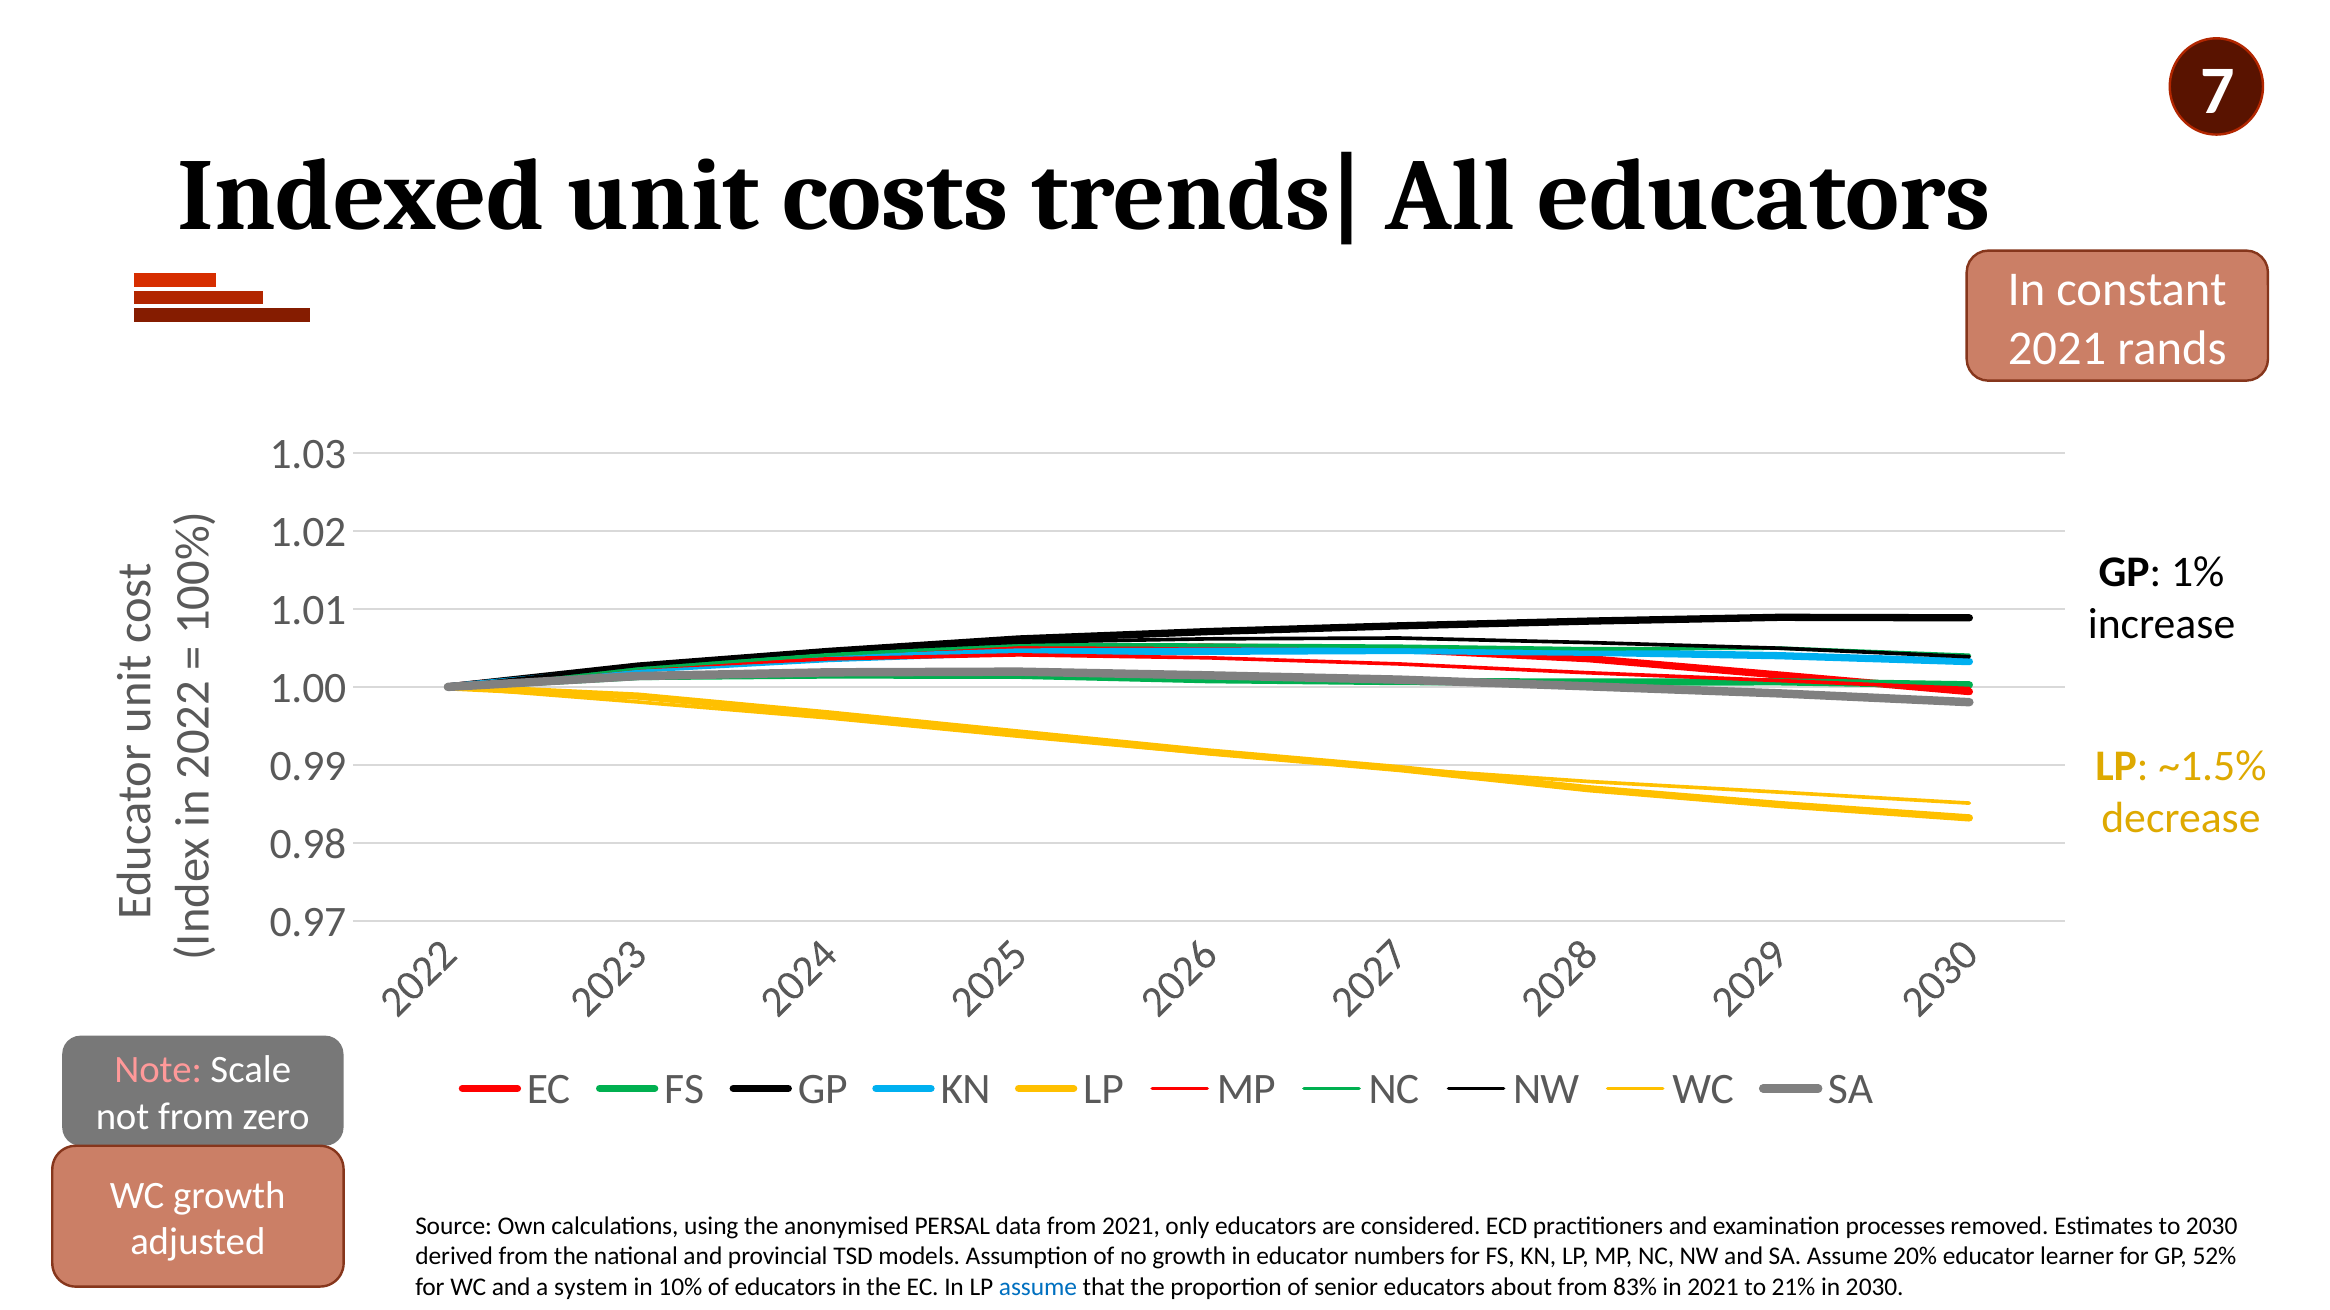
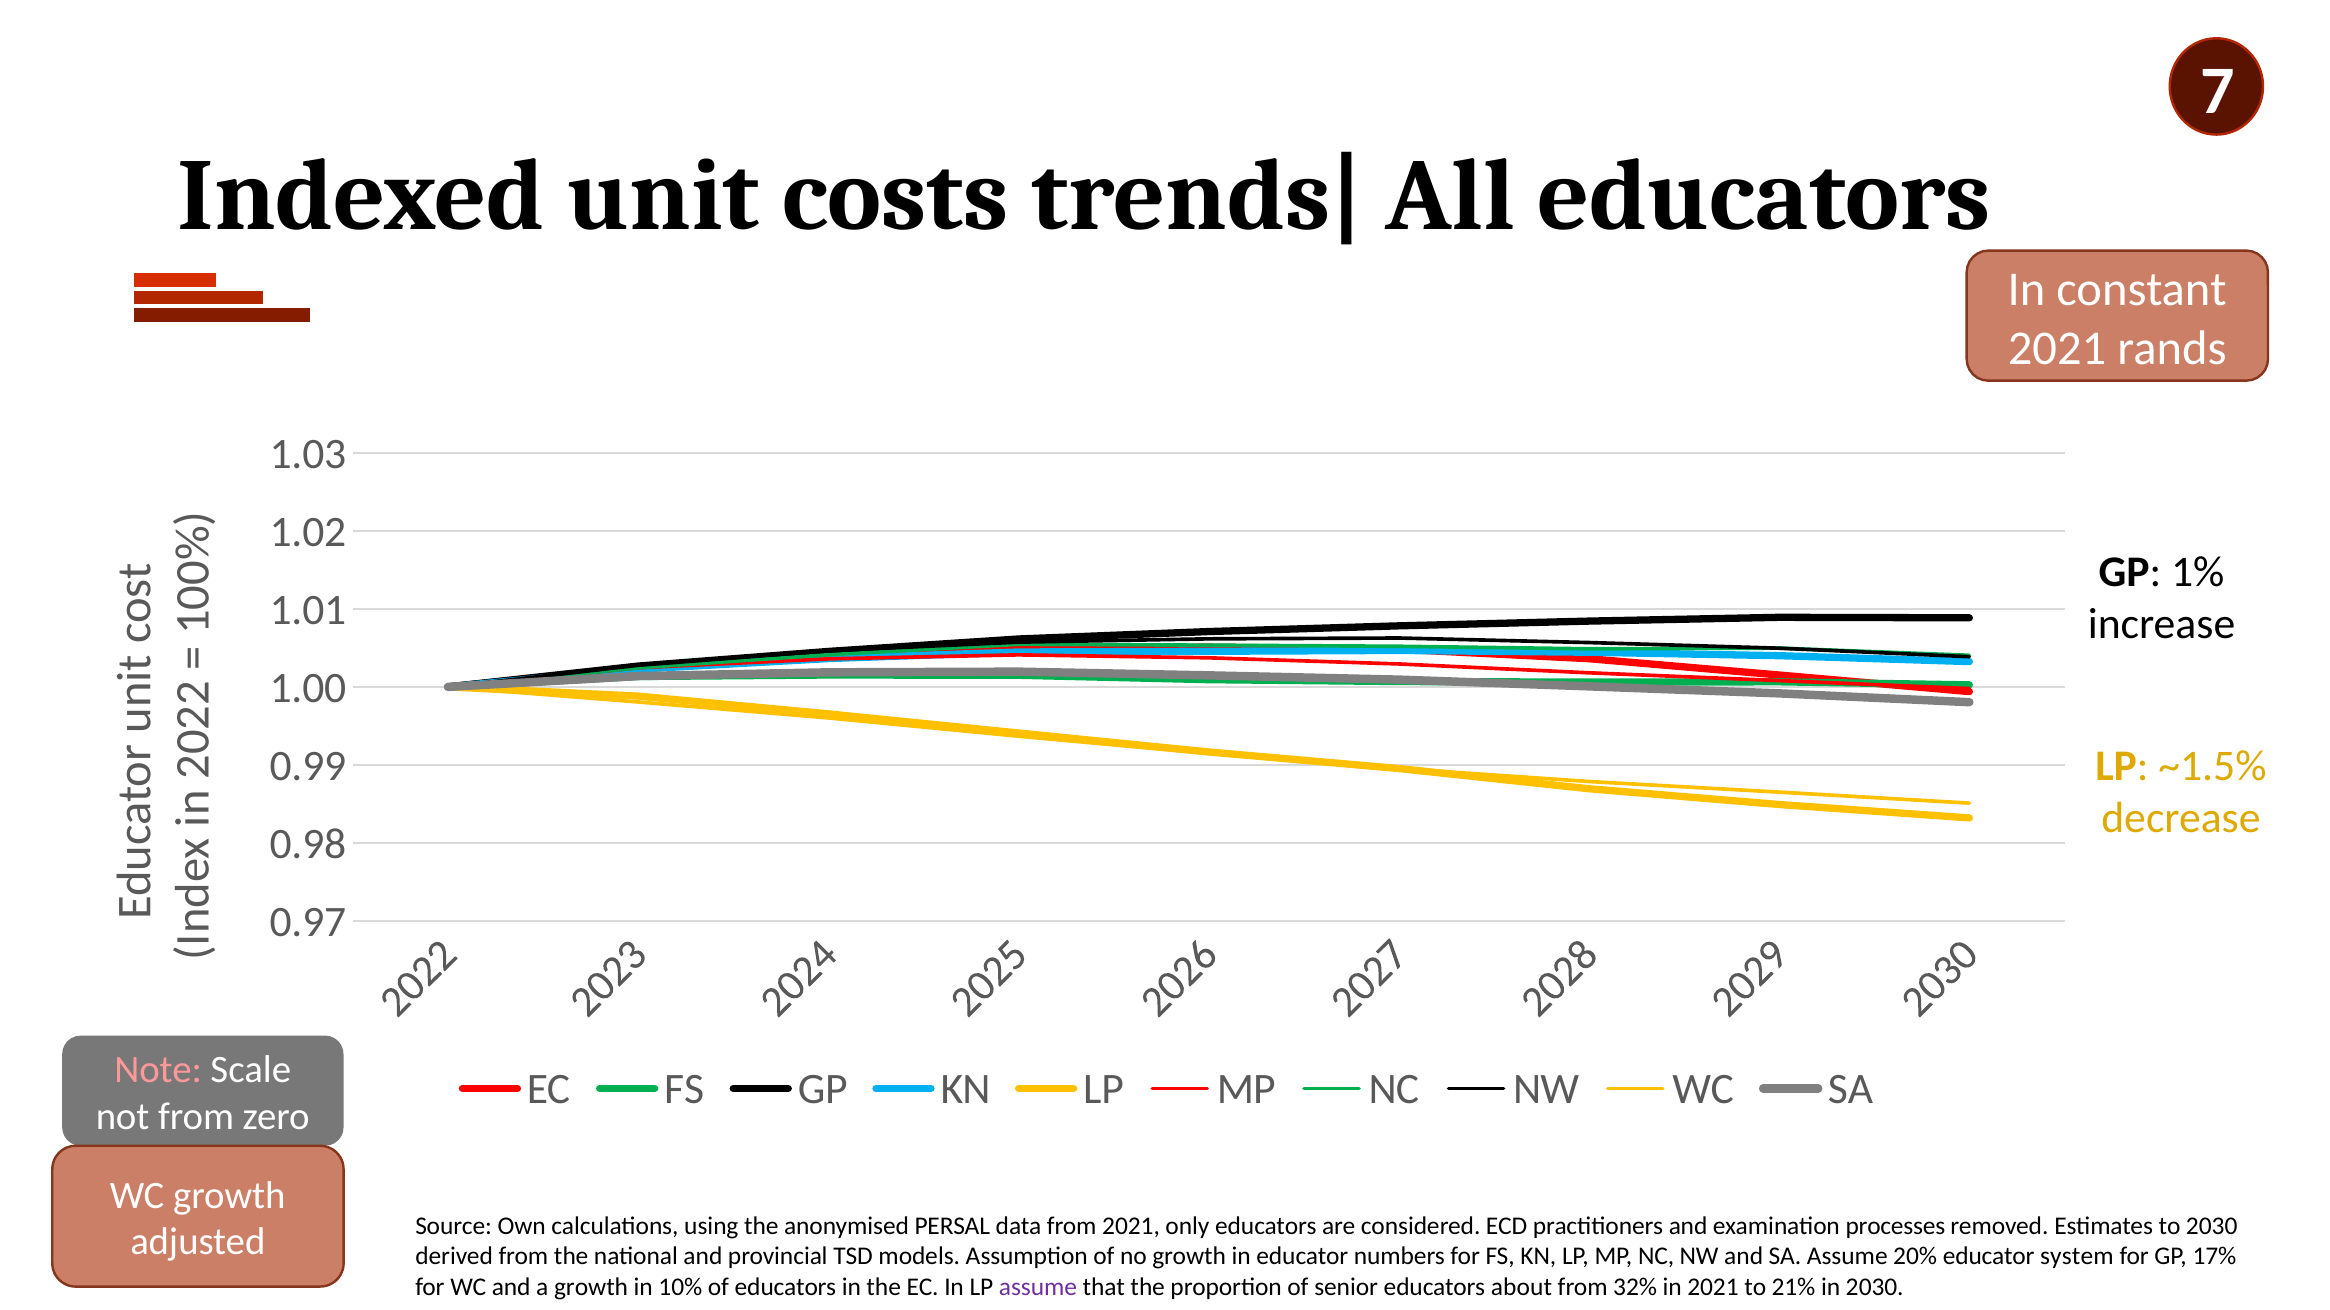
learner: learner -> system (2077, 1257)
52%: 52% -> 17% (2214, 1257)
a system: system -> growth (591, 1288)
assume colour: blue -> purple (1038, 1288)
83%: 83% -> 32% (1635, 1288)
